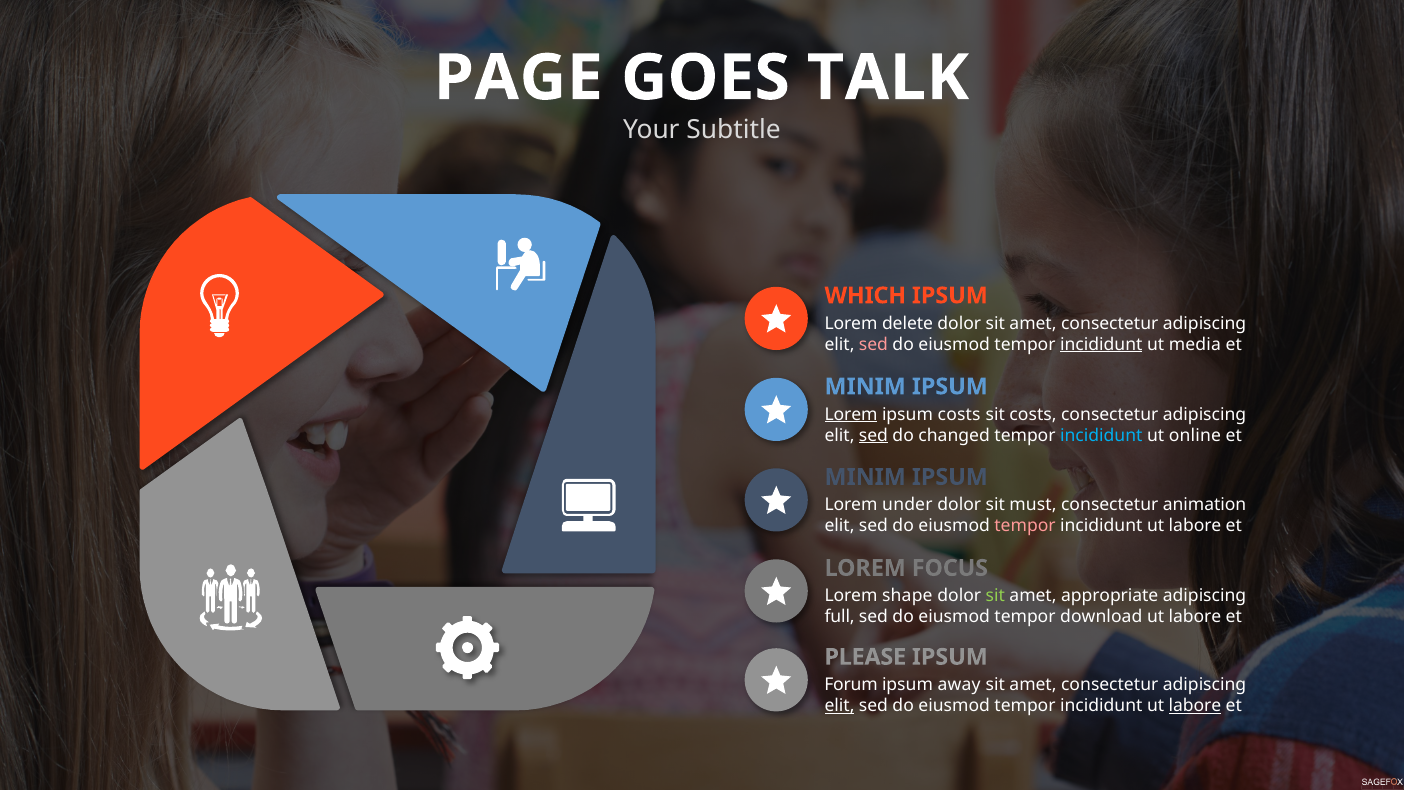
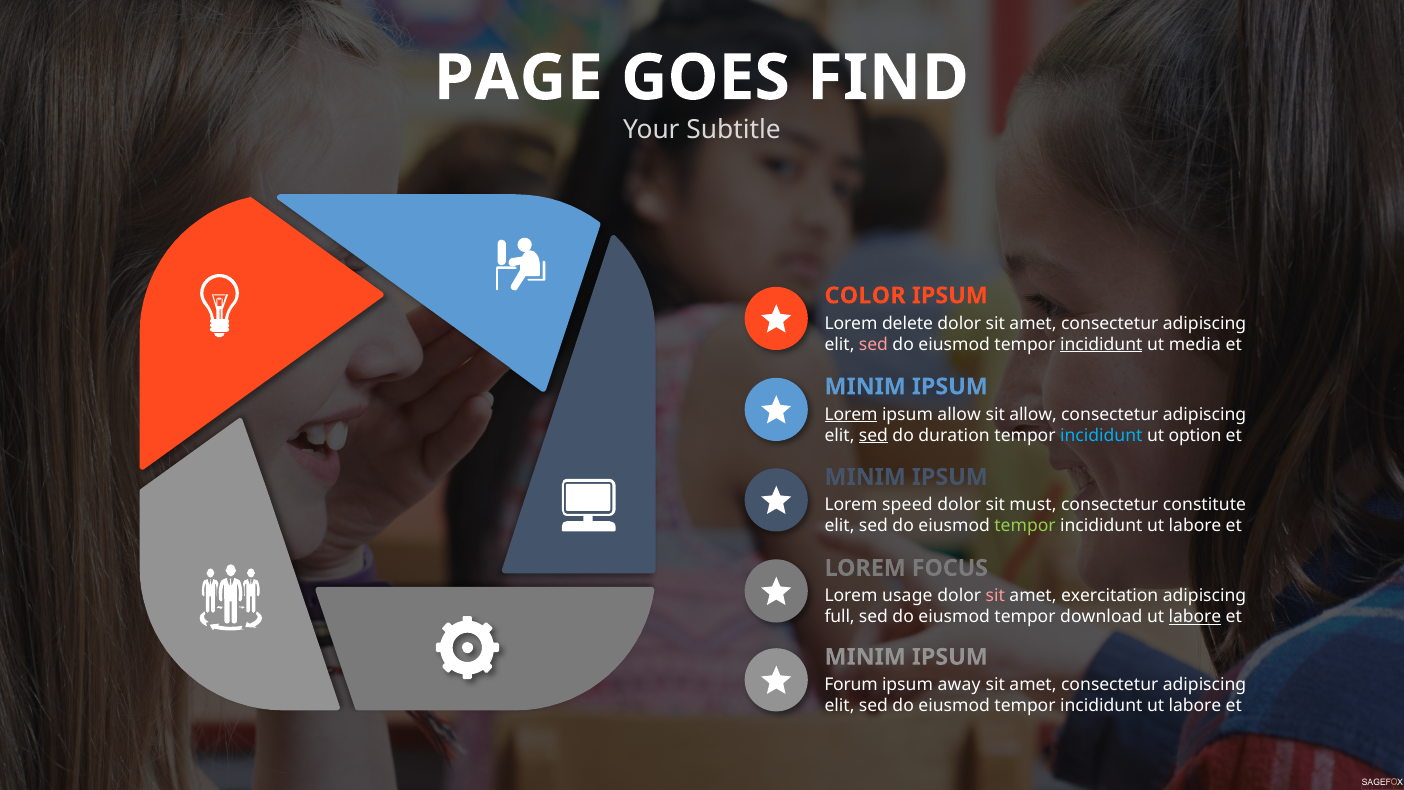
TALK: TALK -> FIND (888, 78)
WHICH: WHICH -> COLOR (865, 295)
ipsum costs: costs -> allow (959, 414)
sit costs: costs -> allow (1033, 414)
changed: changed -> duration (954, 435)
online: online -> option (1195, 435)
under: under -> speed (907, 505)
animation: animation -> constitute (1205, 505)
tempor colour: pink -> light green (1025, 526)
shape: shape -> usage (907, 596)
sit colour: light green -> pink (995, 596)
appropriate: appropriate -> exercitation (1110, 596)
labore underline: none -> present (1195, 617)
PLEASE: PLEASE -> MINIM (865, 657)
elit underline: present -> none (839, 706)
labore underline: present -> none (1195, 706)
